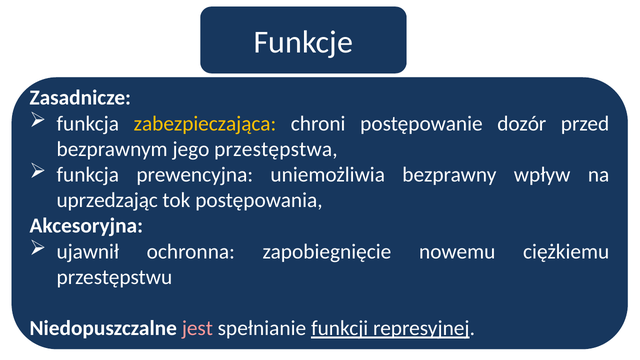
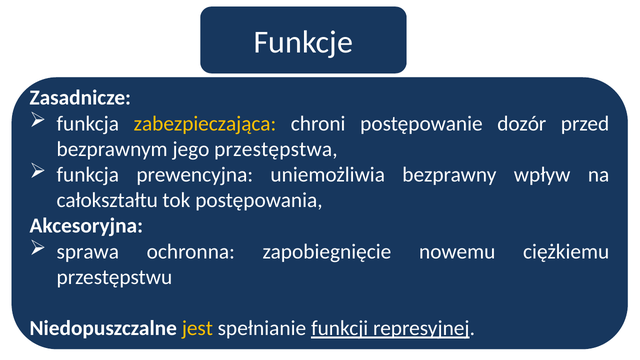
uprzedzając: uprzedzając -> całokształtu (107, 200)
ujawnił: ujawnił -> sprawa (88, 252)
jest colour: pink -> yellow (197, 328)
